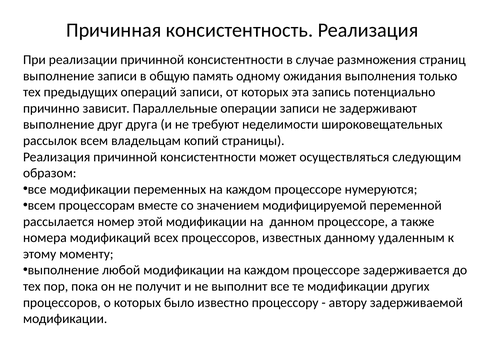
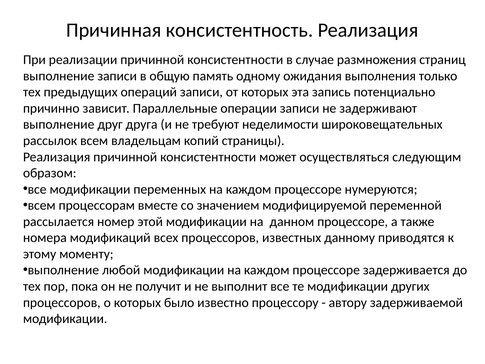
удаленным: удаленным -> приводятся (411, 238)
